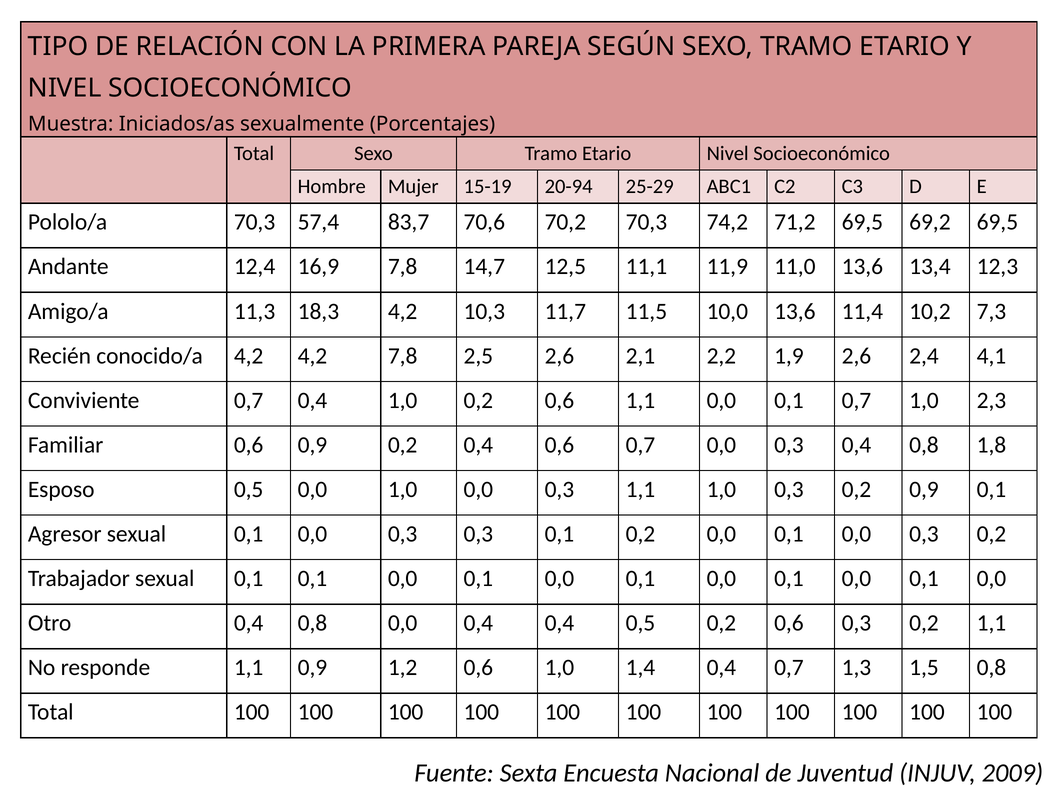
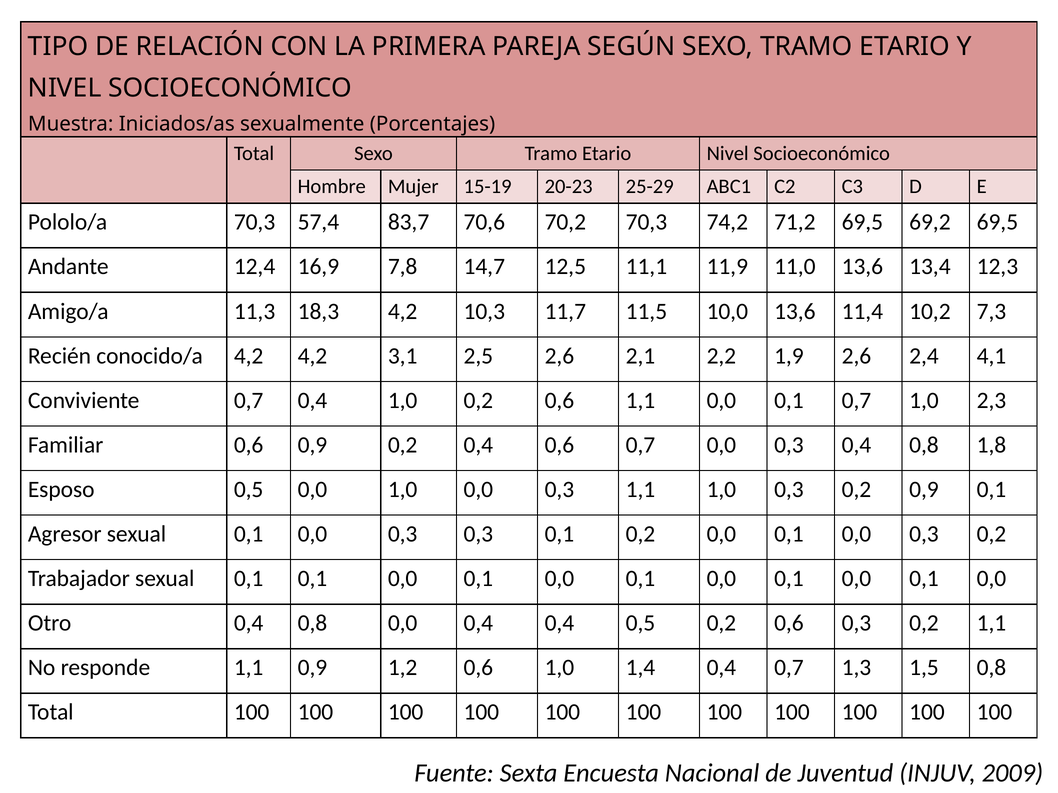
20-94: 20-94 -> 20-23 (569, 187)
4,2 7,8: 7,8 -> 3,1 (403, 356)
